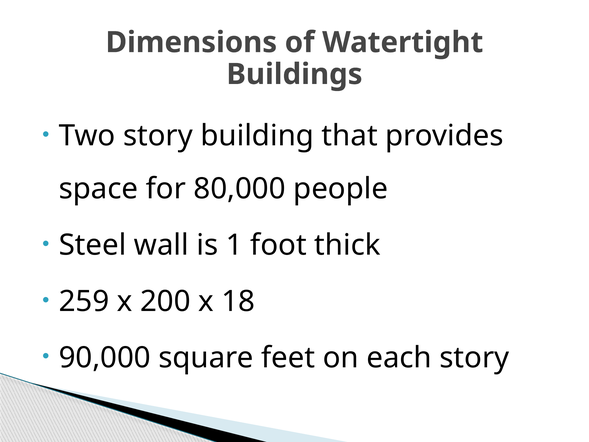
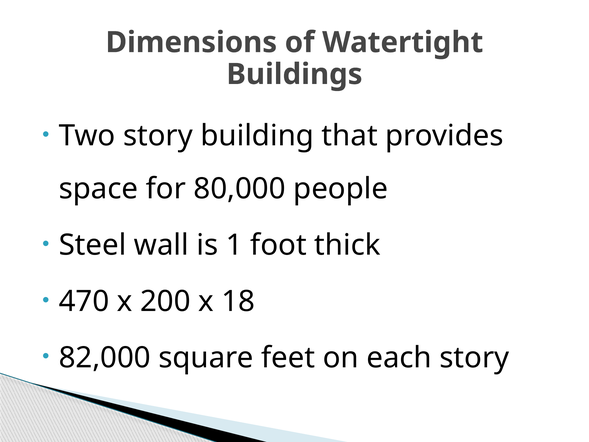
259: 259 -> 470 (84, 301)
90,000: 90,000 -> 82,000 (105, 358)
